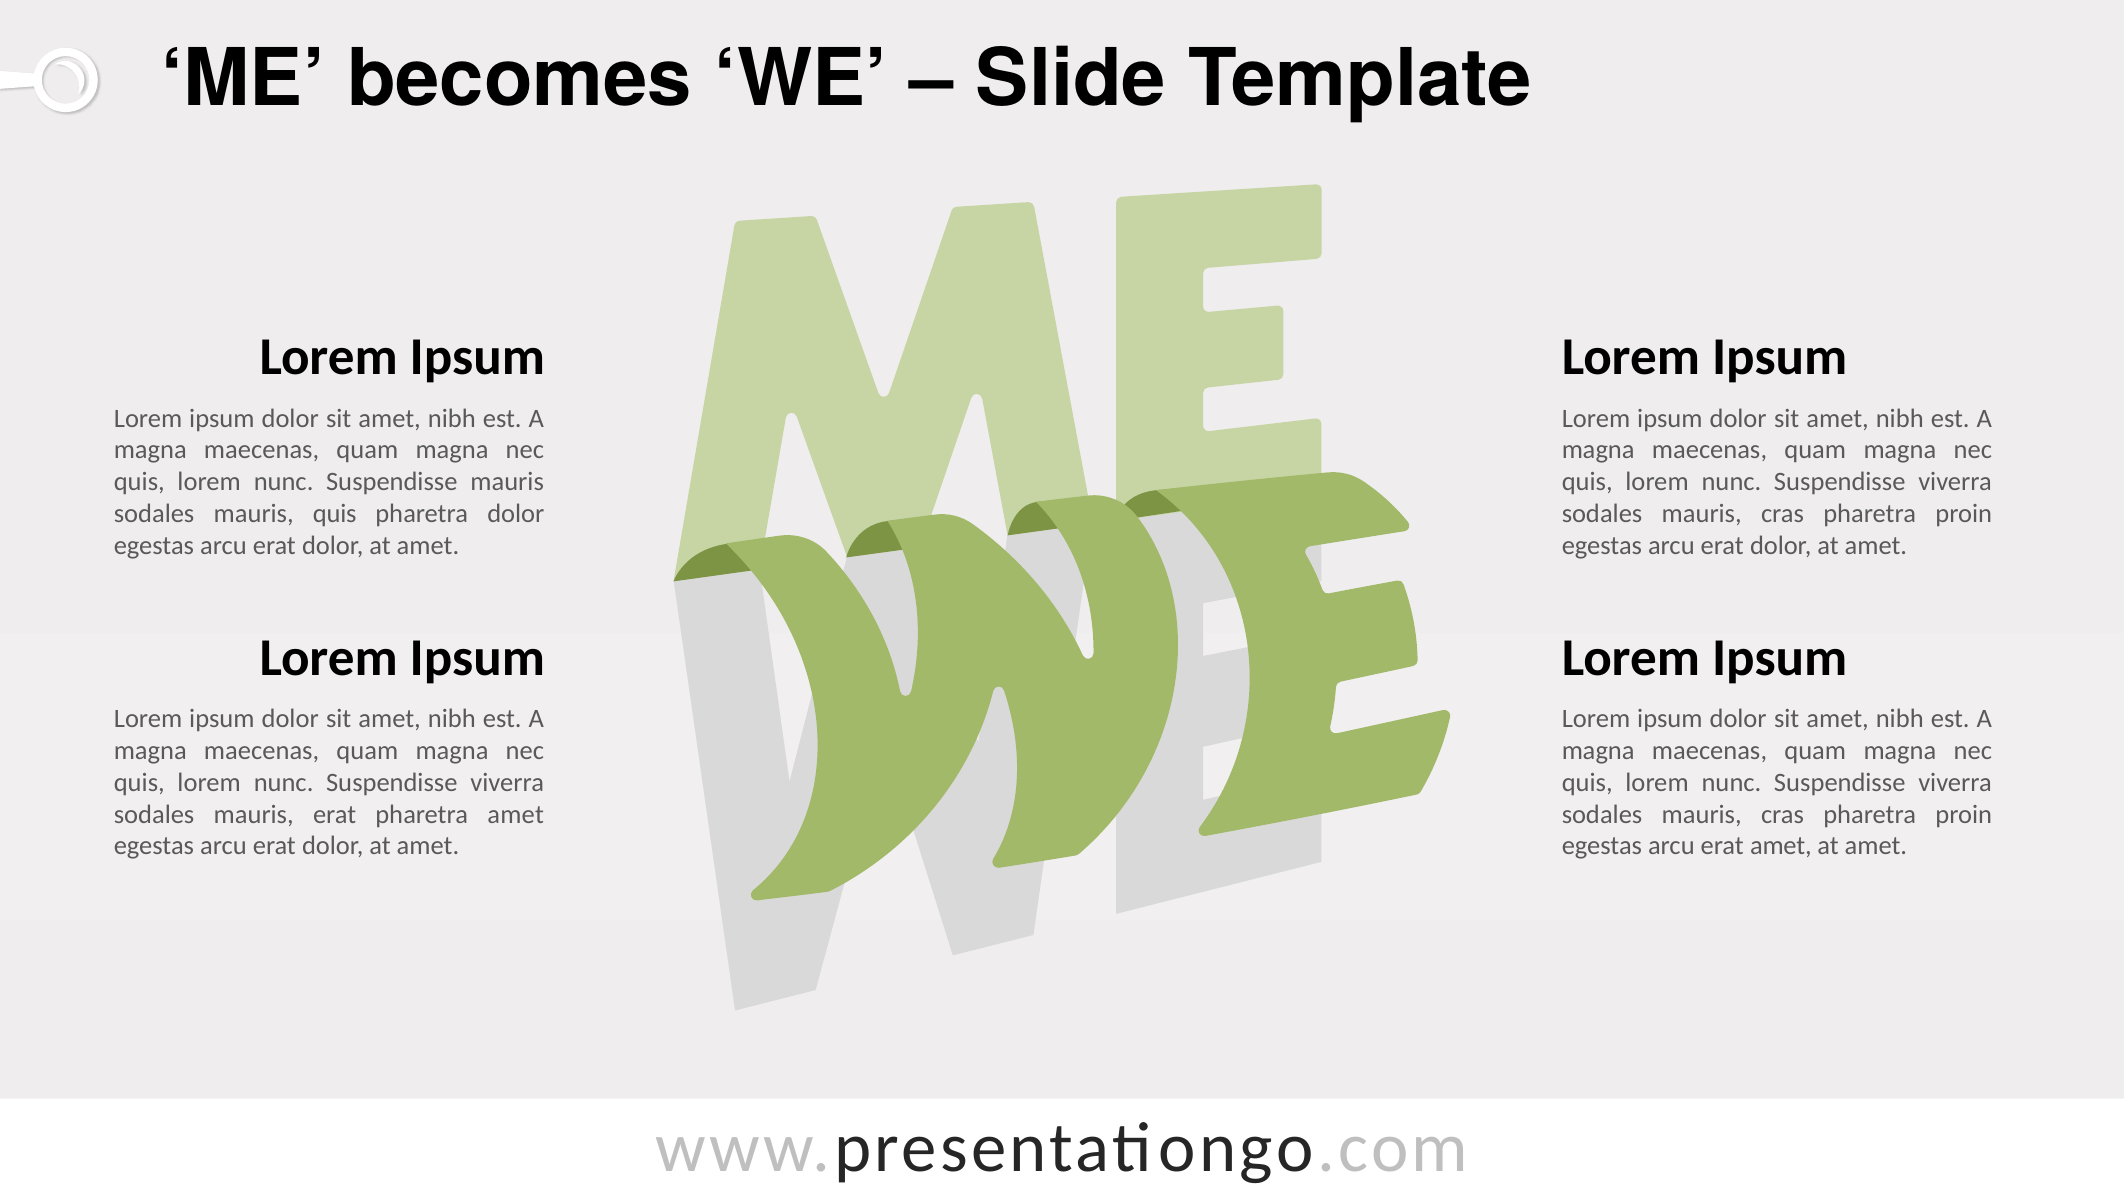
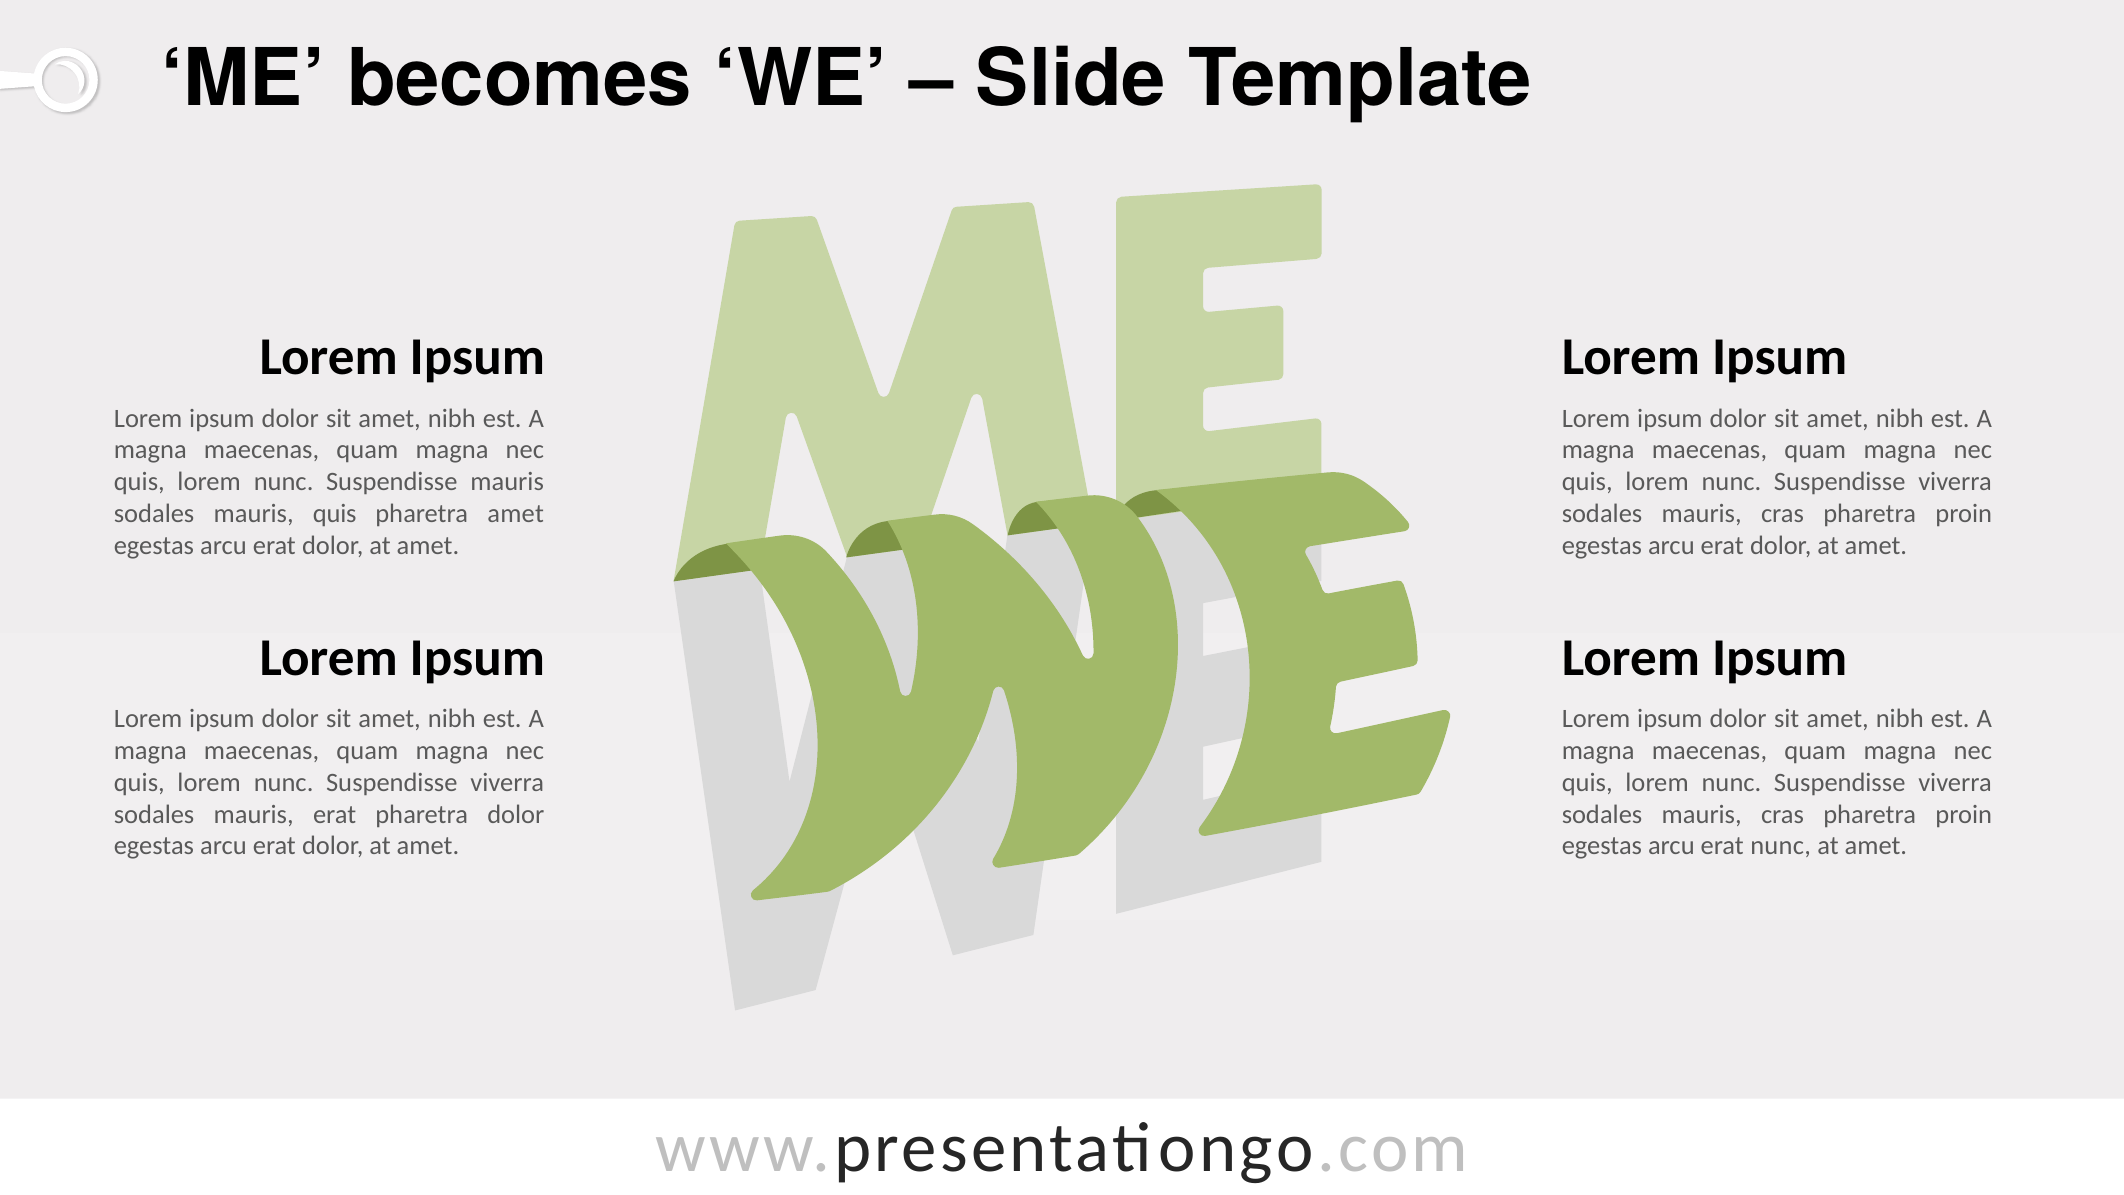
pharetra dolor: dolor -> amet (516, 514)
pharetra amet: amet -> dolor (516, 814)
erat amet: amet -> nunc (1781, 846)
